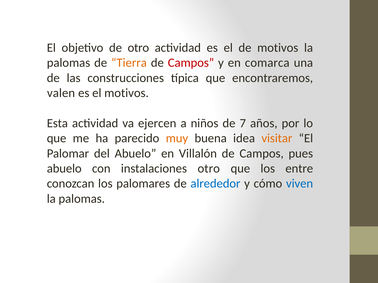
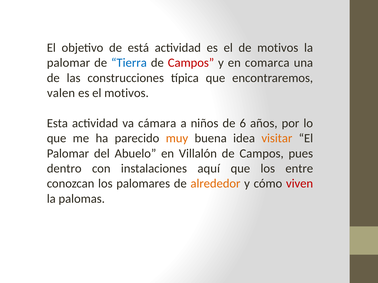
de otro: otro -> está (138, 48)
palomas: palomas -> palomar (68, 63)
Tierra colour: orange -> blue (129, 63)
ejercen: ejercen -> cámara (157, 123)
7: 7 -> 6 (243, 123)
abuelo: abuelo -> dentro (64, 169)
instalaciones otro: otro -> aquí (209, 169)
alrededor colour: blue -> orange (215, 184)
viven colour: blue -> red (300, 184)
